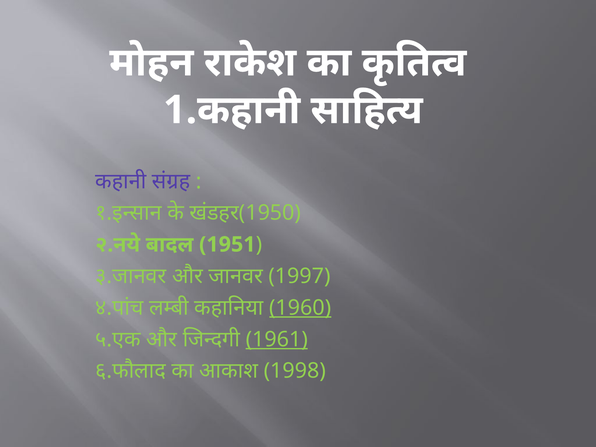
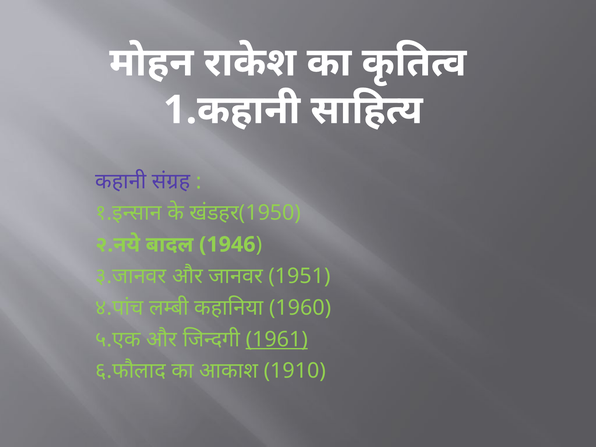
1951: 1951 -> 1946 (227, 244)
1997: 1997 -> 1951 (300, 276)
1960 underline: present -> none (300, 308)
1998: 1998 -> 1910 (295, 371)
